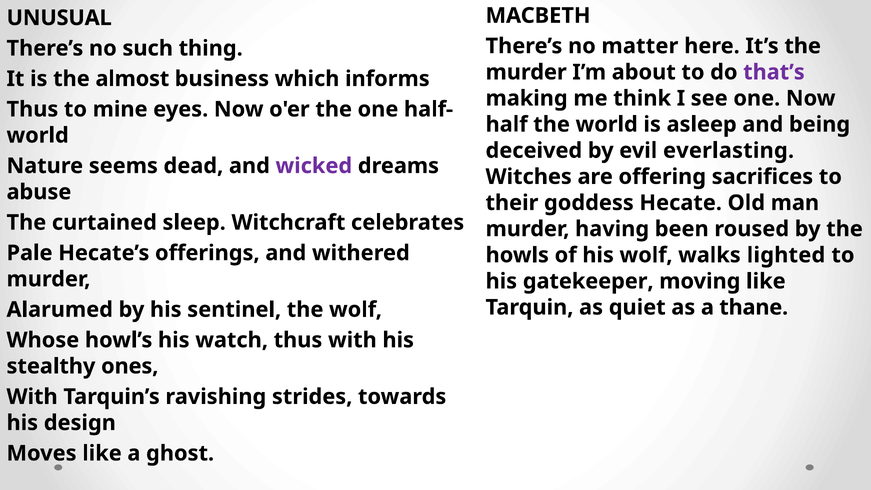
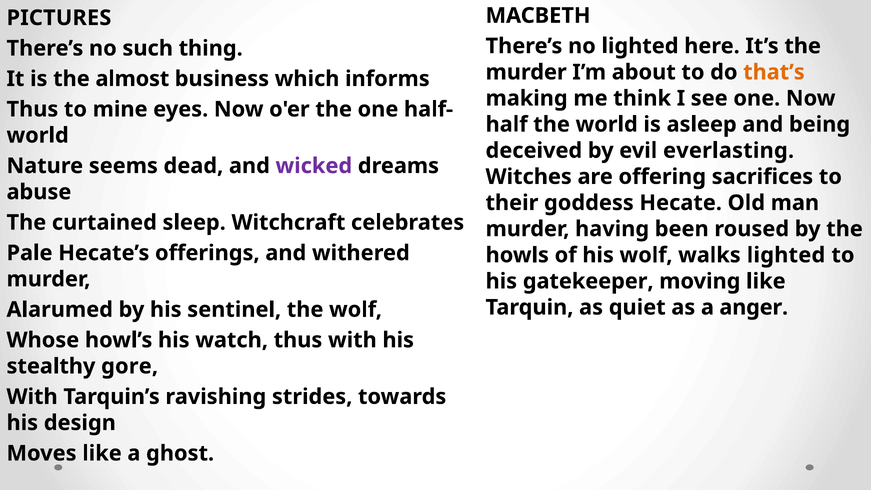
UNUSUAL: UNUSUAL -> PICTURES (59, 18)
no matter: matter -> lighted (640, 46)
that’s colour: purple -> orange (774, 72)
thane: thane -> anger (754, 307)
ones: ones -> gore (130, 366)
